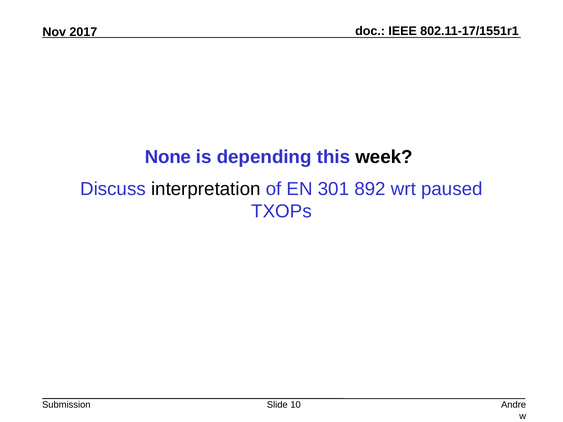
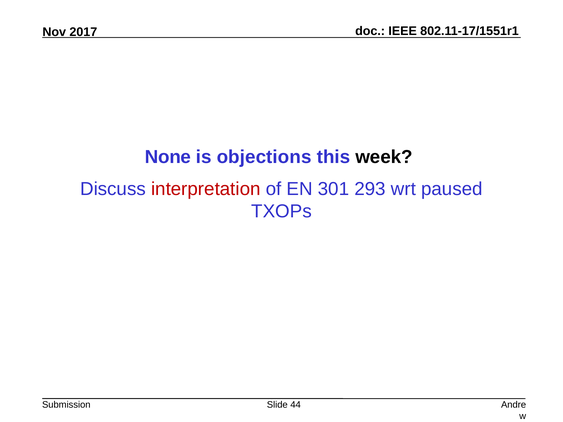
depending: depending -> objections (264, 157)
interpretation colour: black -> red (206, 189)
892: 892 -> 293 (370, 189)
10: 10 -> 44 (296, 405)
